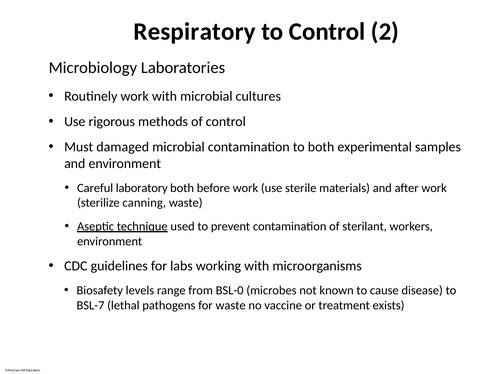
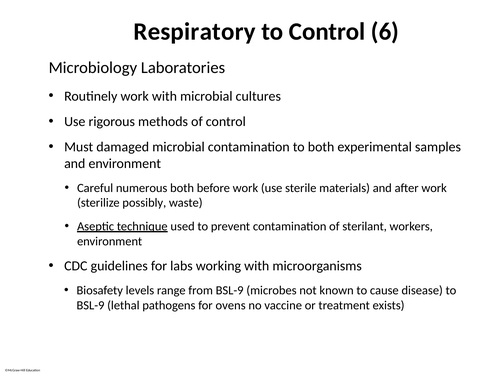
2: 2 -> 6 (385, 32)
laboratory: laboratory -> numerous (142, 188)
canning: canning -> possibly (144, 203)
from BSL-0: BSL-0 -> BSL-9 (230, 290)
BSL-7: BSL-7 -> BSL-9 (90, 305)
for waste: waste -> ovens (231, 305)
